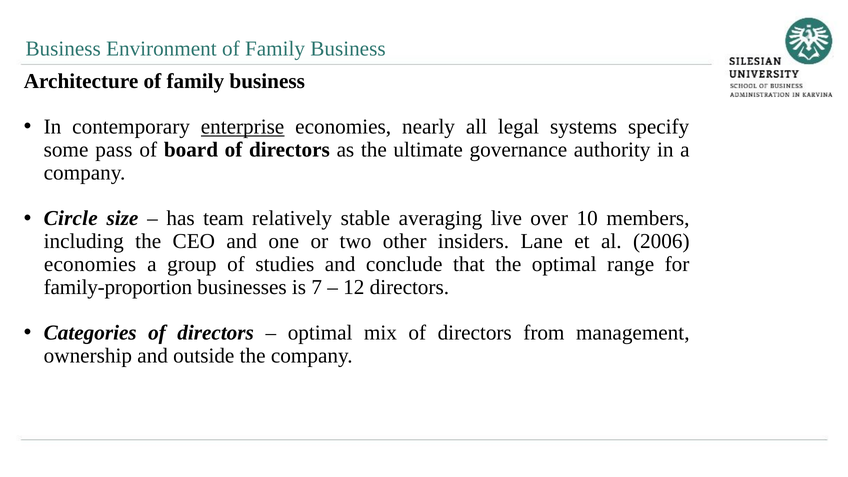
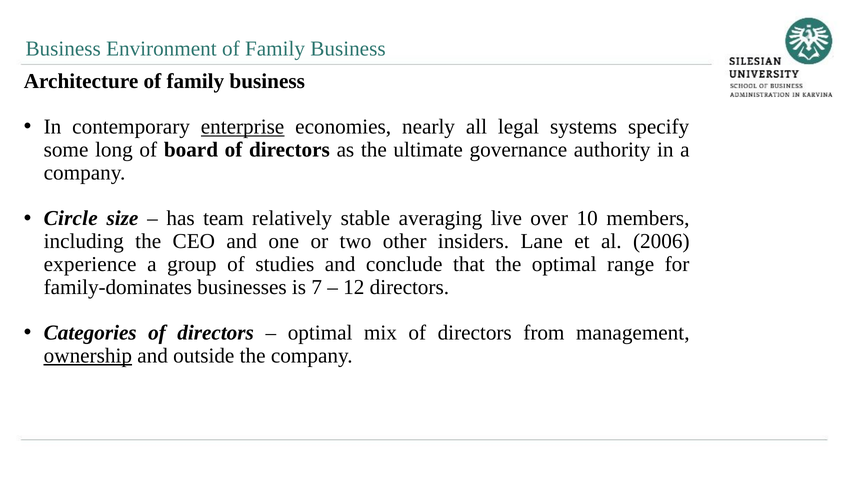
pass: pass -> long (114, 150)
economies: economies -> experience (90, 264)
family-proportion: family-proportion -> family-dominates (118, 287)
ownership underline: none -> present (88, 356)
